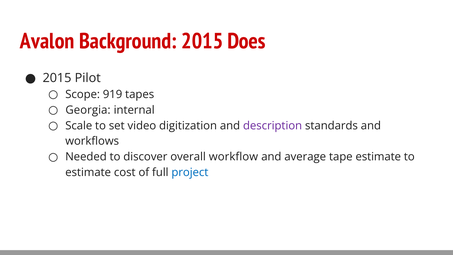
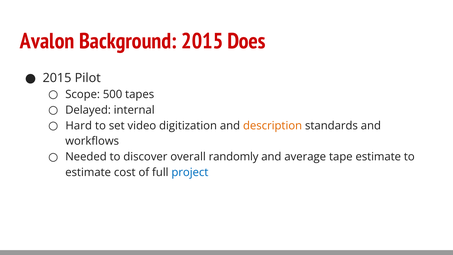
919: 919 -> 500 (113, 94)
Georgia: Georgia -> Delayed (88, 110)
Scale: Scale -> Hard (79, 126)
description colour: purple -> orange (273, 126)
workflow: workflow -> randomly (234, 157)
